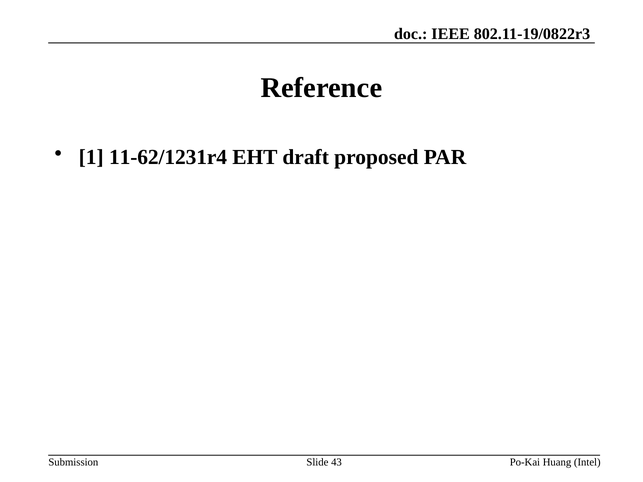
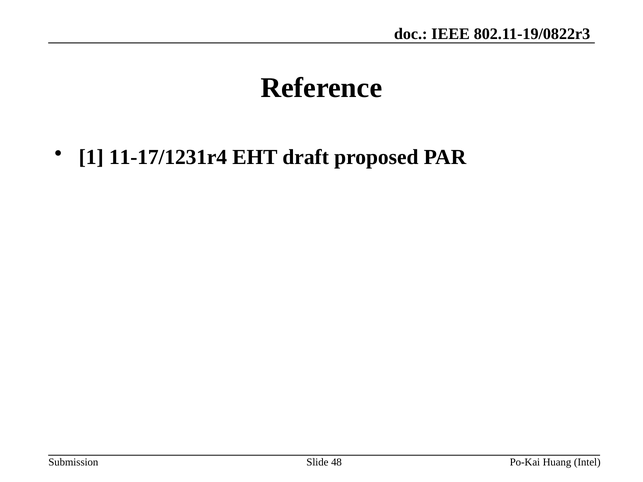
11-62/1231r4: 11-62/1231r4 -> 11-17/1231r4 (168, 157)
43: 43 -> 48 (336, 463)
